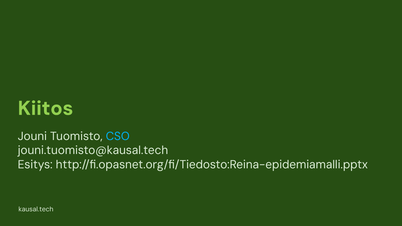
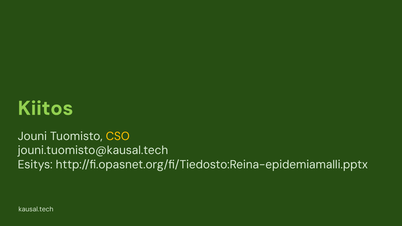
CSO colour: light blue -> yellow (118, 136)
